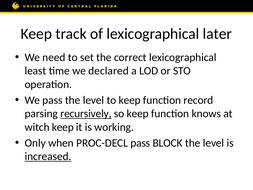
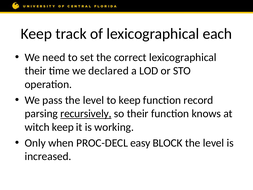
later: later -> each (217, 34)
least: least -> their (35, 71)
so keep: keep -> their (138, 114)
PROC-DECL pass: pass -> easy (140, 143)
increased underline: present -> none (48, 156)
